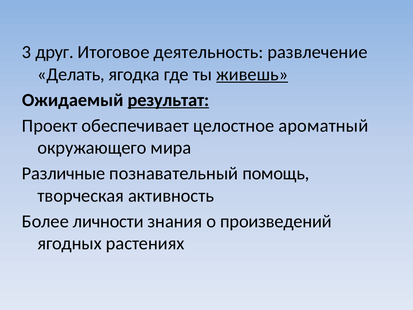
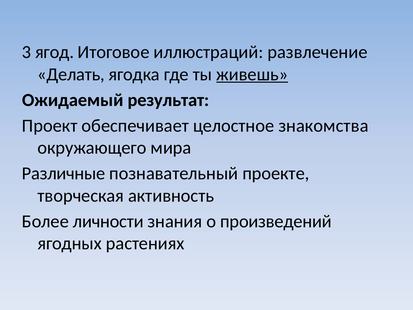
друг: друг -> ягод (55, 52)
деятельность: деятельность -> иллюстраций (209, 52)
результат underline: present -> none (168, 100)
ароматный: ароматный -> знакомства (323, 126)
помощь: помощь -> проекте (276, 173)
